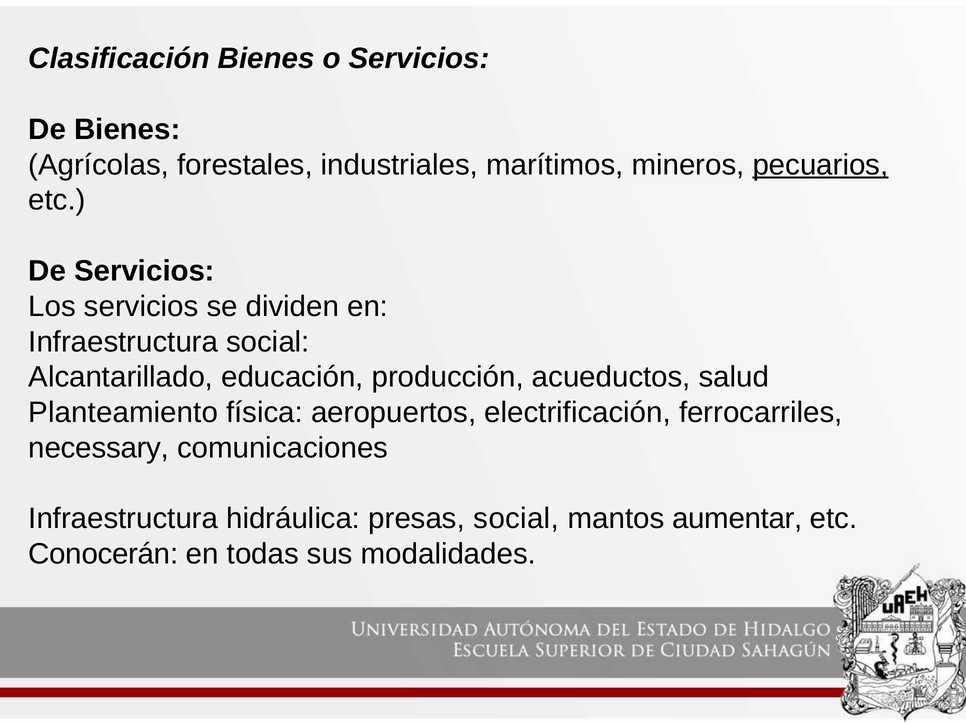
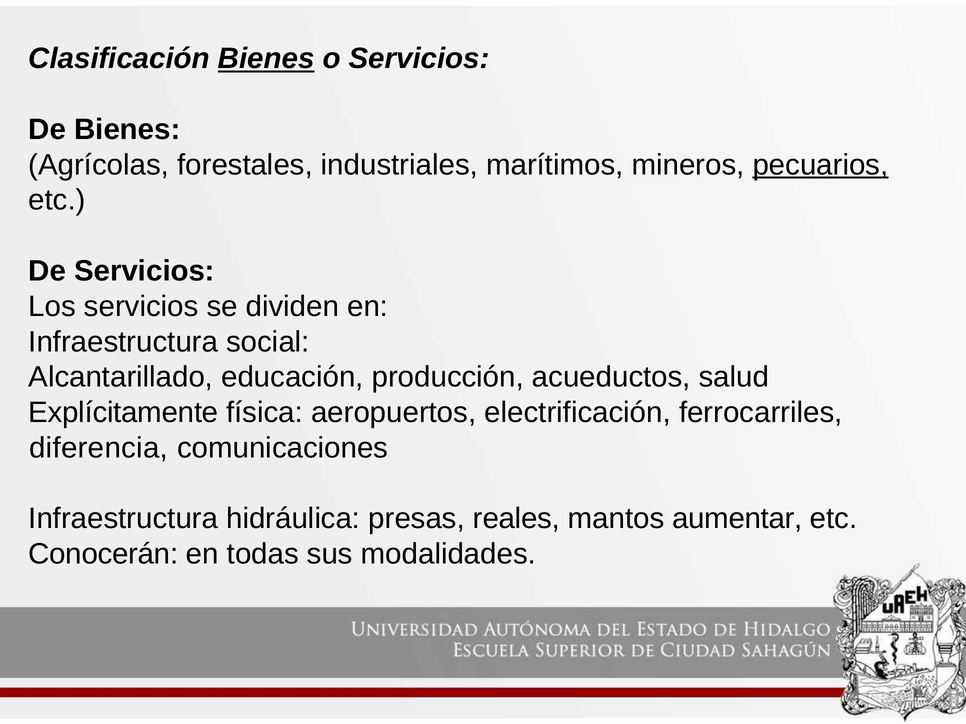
Bienes underline: none -> present (266, 59)
Planteamiento: Planteamiento -> Explícitamente (123, 413)
necessary: necessary -> diferencia (99, 448)
presas social: social -> reales (516, 519)
